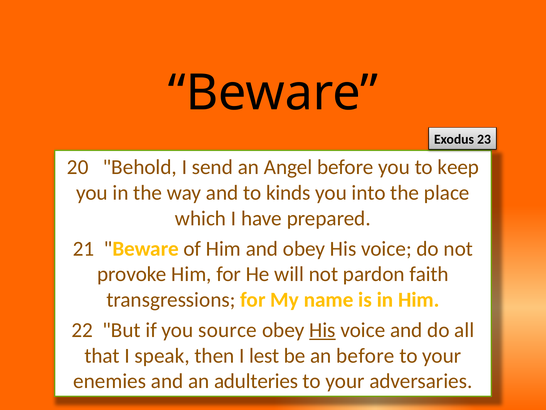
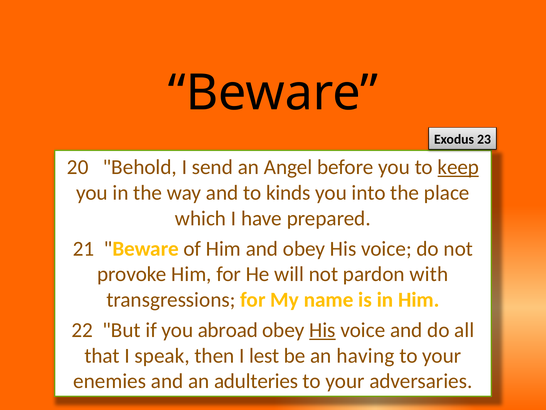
keep underline: none -> present (458, 167)
faith: faith -> with (429, 274)
source: source -> abroad (228, 330)
an before: before -> having (365, 355)
